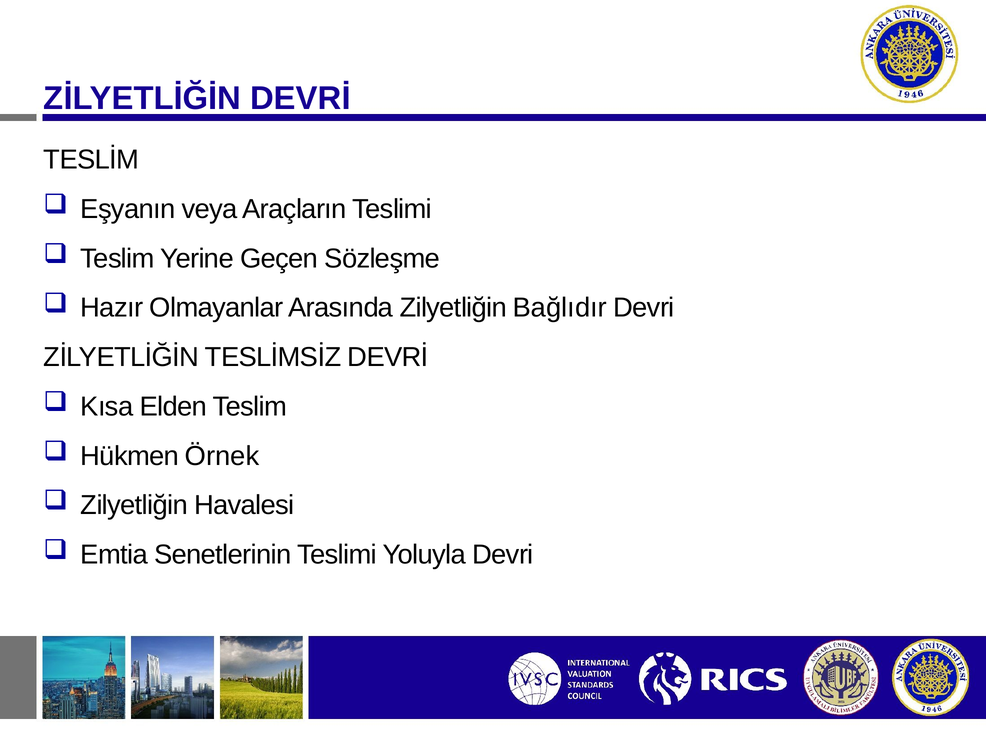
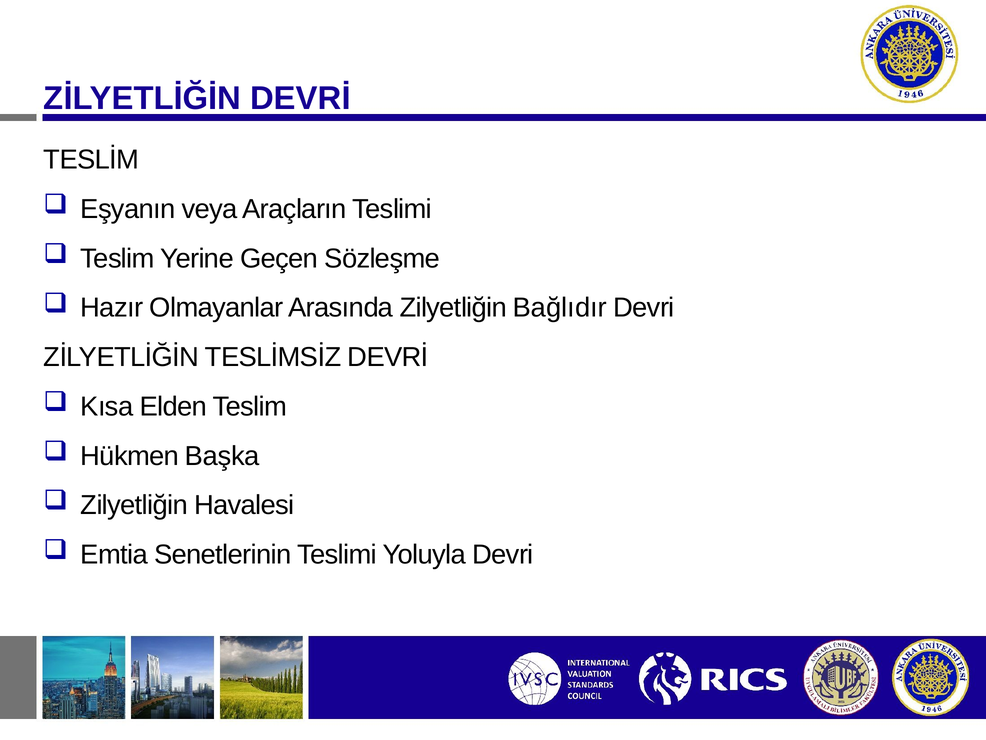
Örnek: Örnek -> Başka (222, 456)
